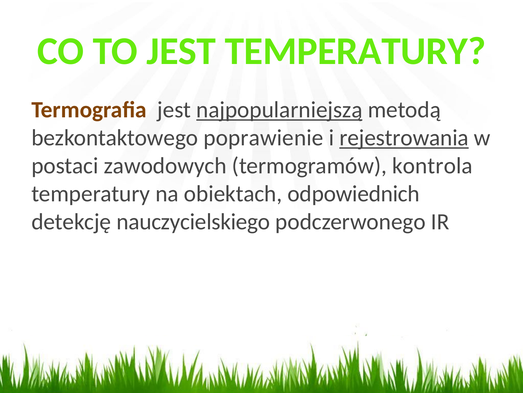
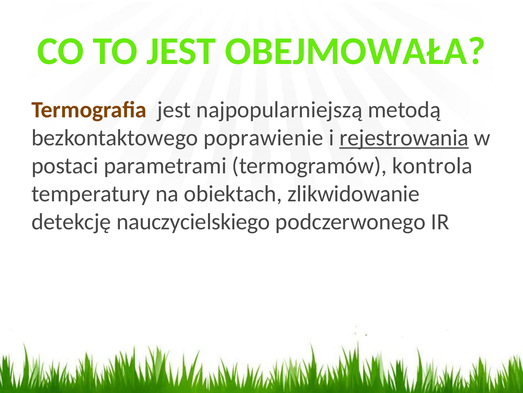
JEST TEMPERATURY: TEMPERATURY -> OBEJMOWAŁA (355, 51)
najpopularniejszą underline: present -> none (279, 110)
zawodowych: zawodowych -> parametrami (165, 166)
odpowiednich: odpowiednich -> zlikwidowanie (354, 193)
